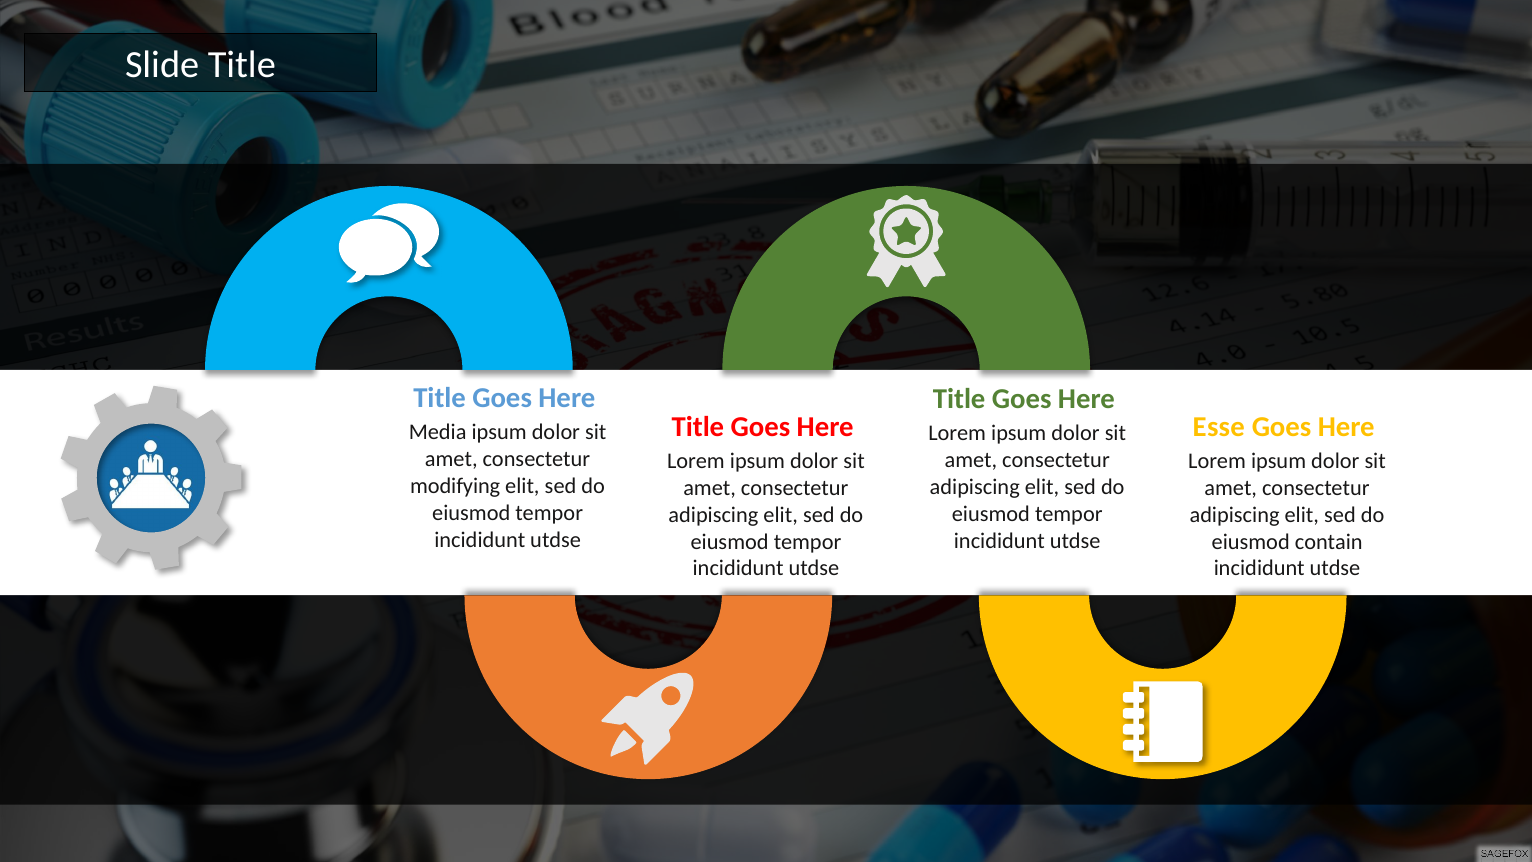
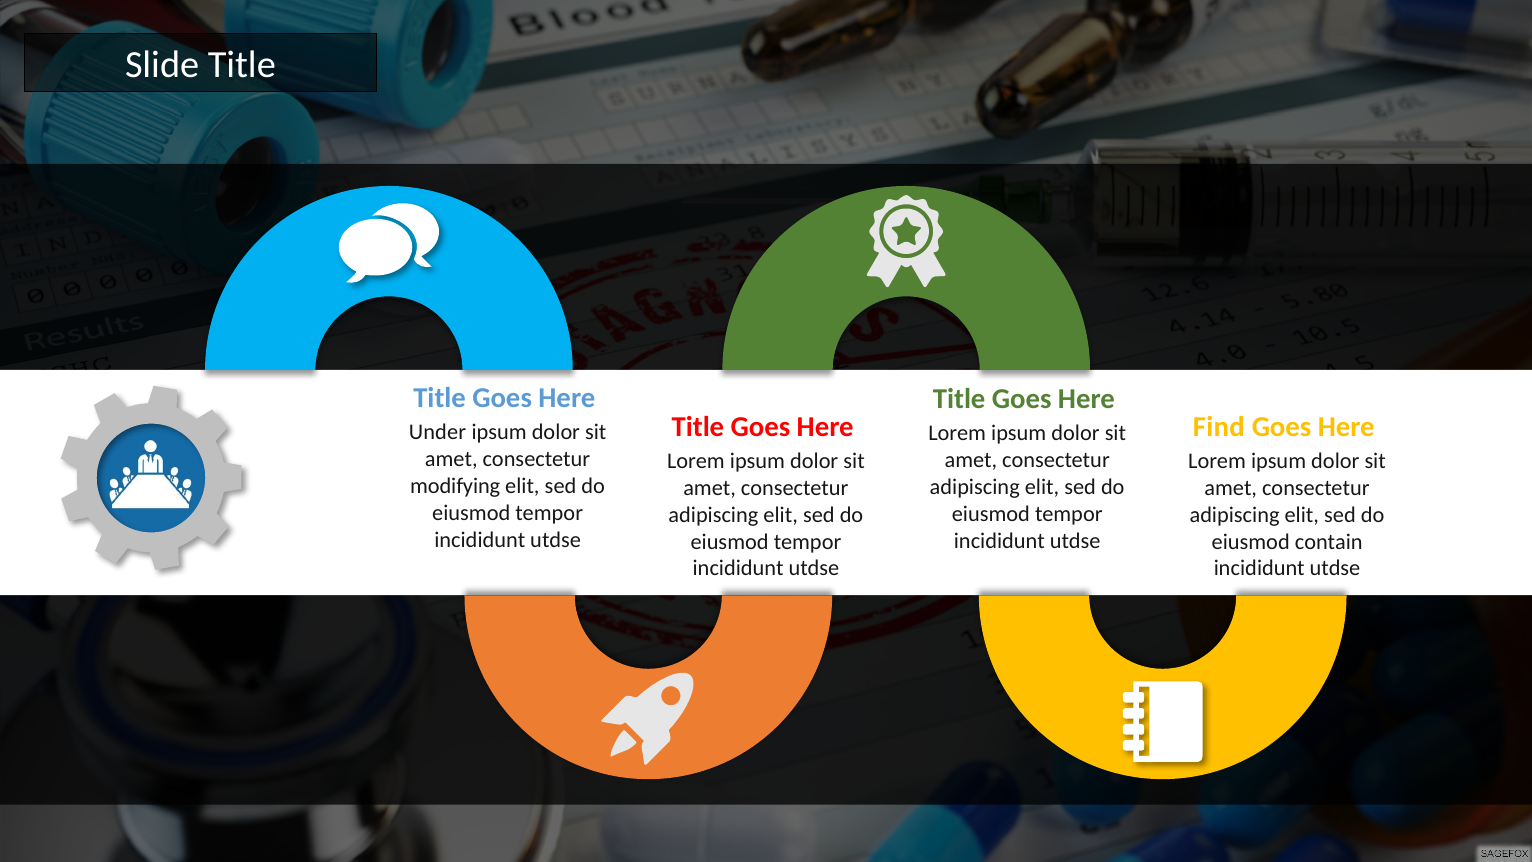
Esse: Esse -> Find (1219, 426)
Media: Media -> Under (438, 432)
